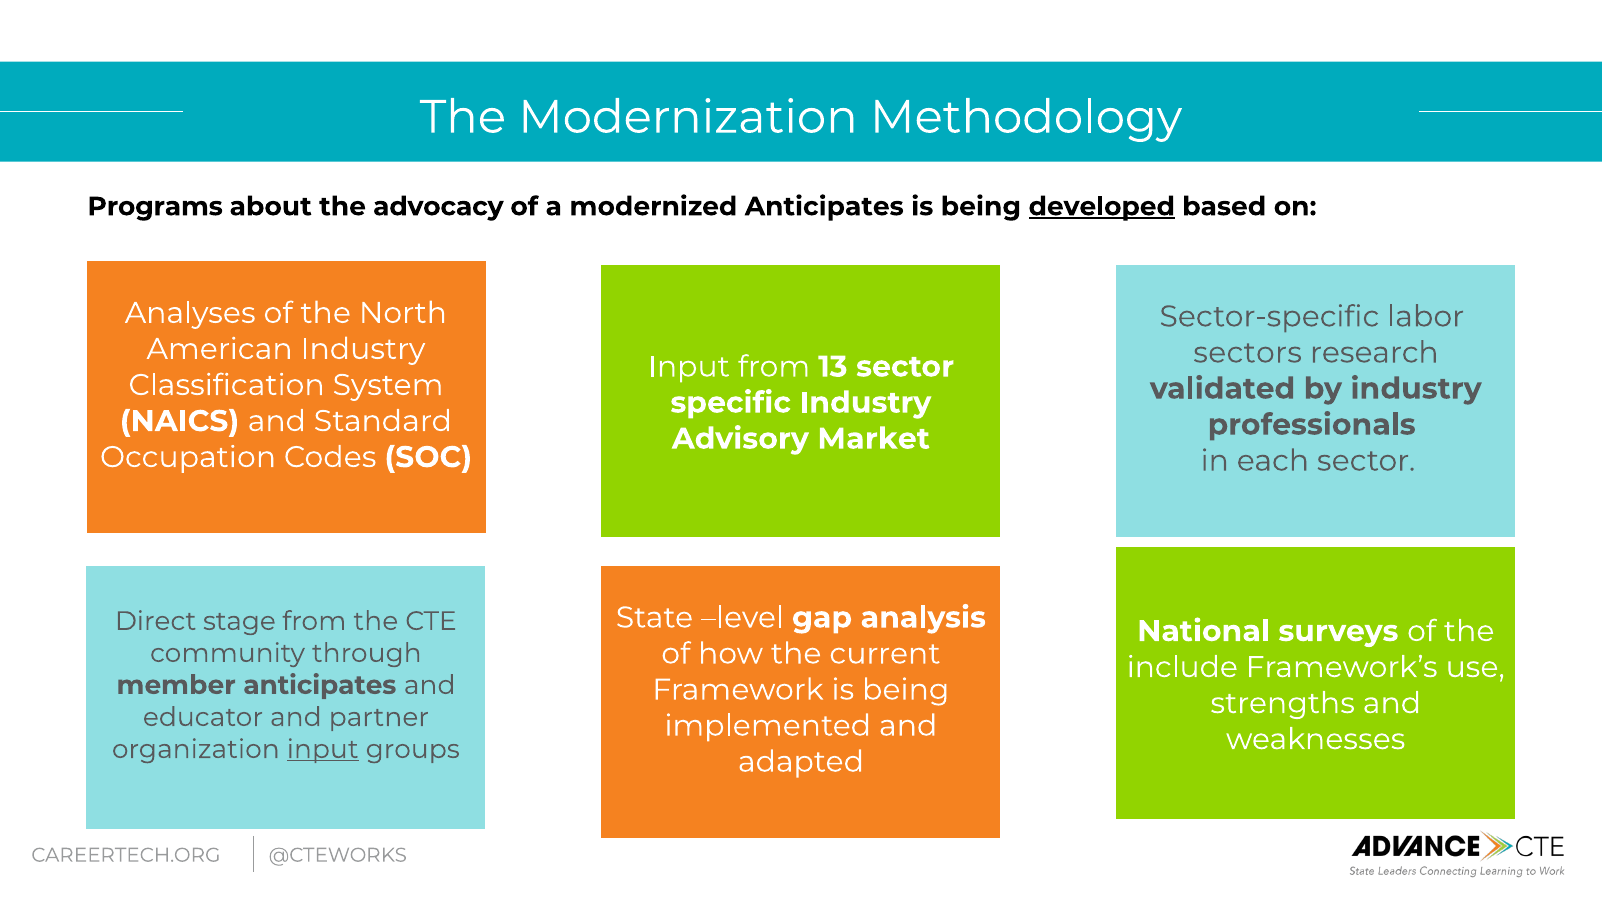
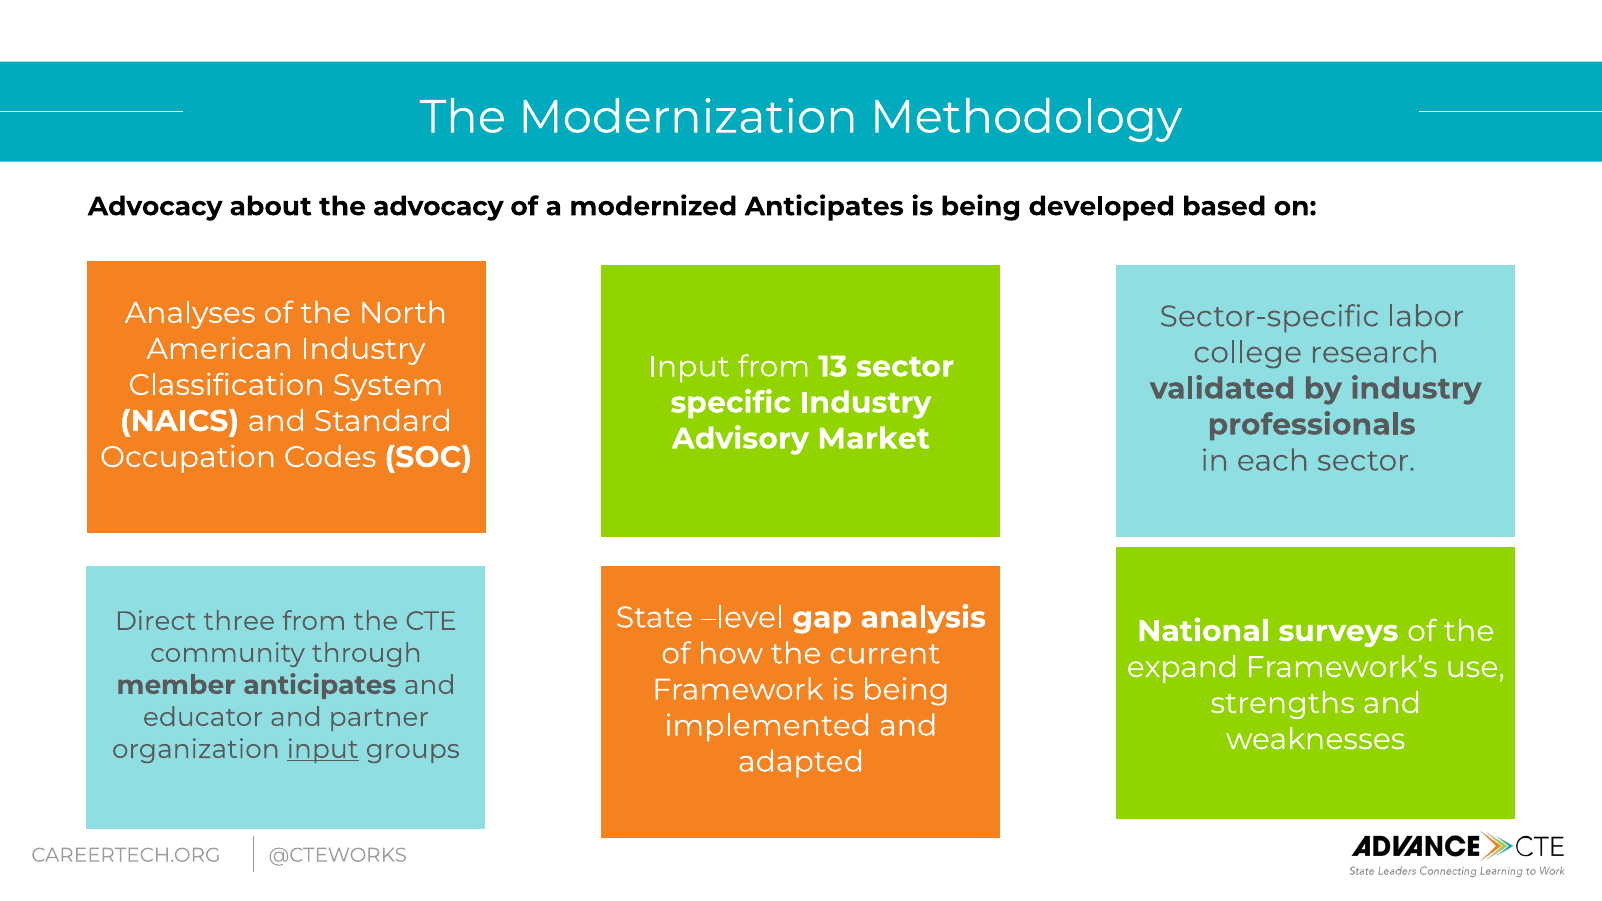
Programs: Programs -> Advocacy (155, 207)
developed underline: present -> none (1102, 207)
sectors: sectors -> college (1248, 353)
stage: stage -> three (239, 621)
include: include -> expand (1182, 667)
